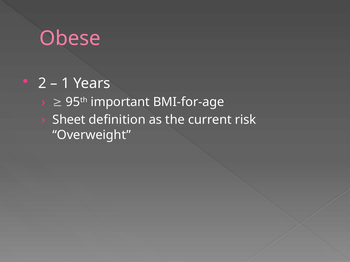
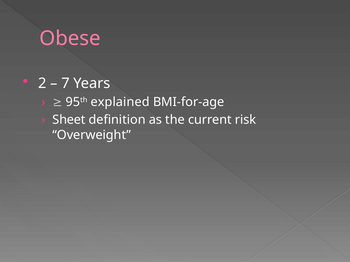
1: 1 -> 7 (65, 84)
important: important -> explained (120, 102)
